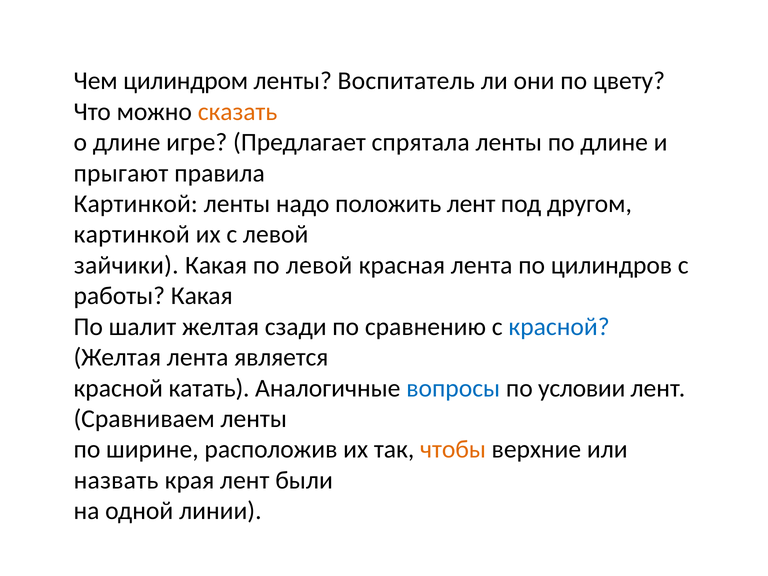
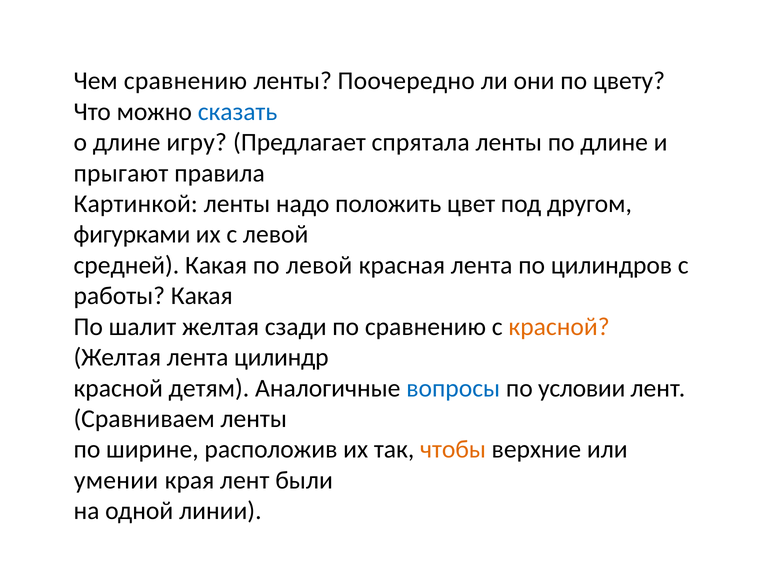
Чем цилиндром: цилиндром -> сравнению (185, 81)
Воспитатель: Воспитатель -> Поочередно (406, 81)
сказать colour: orange -> blue (238, 112)
игре: игре -> игру (197, 142)
положить лент: лент -> цвет (471, 204)
картинкой: картинкой -> фигурками (132, 234)
зайчики: зайчики -> средней (126, 265)
красной colour: blue -> orange (559, 327)
является: является -> цилиндр (281, 357)
катать: катать -> детям (209, 388)
назвать: назвать -> умении (116, 480)
